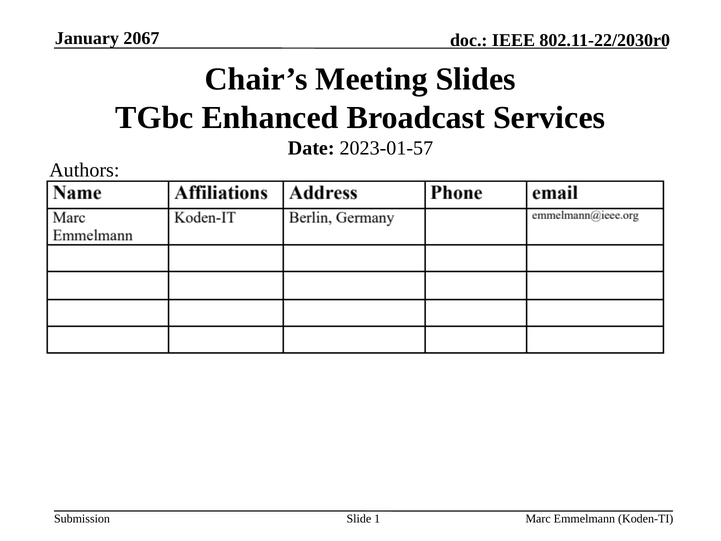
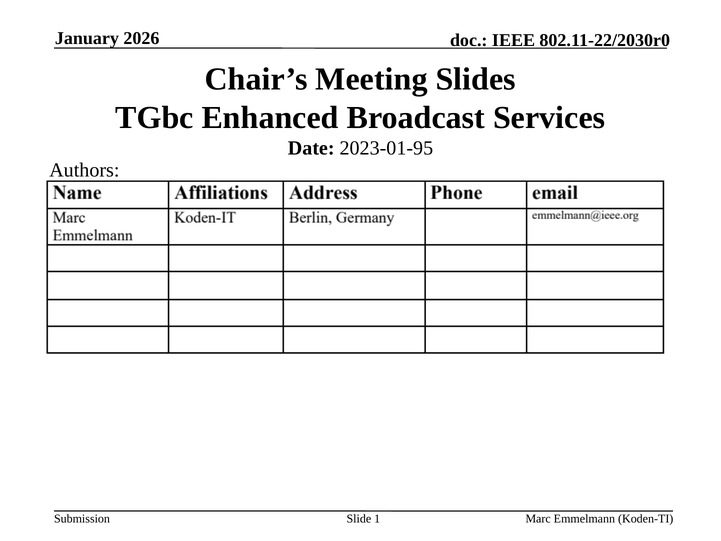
2067: 2067 -> 2026 (141, 38)
2023-01-57: 2023-01-57 -> 2023-01-95 (386, 148)
